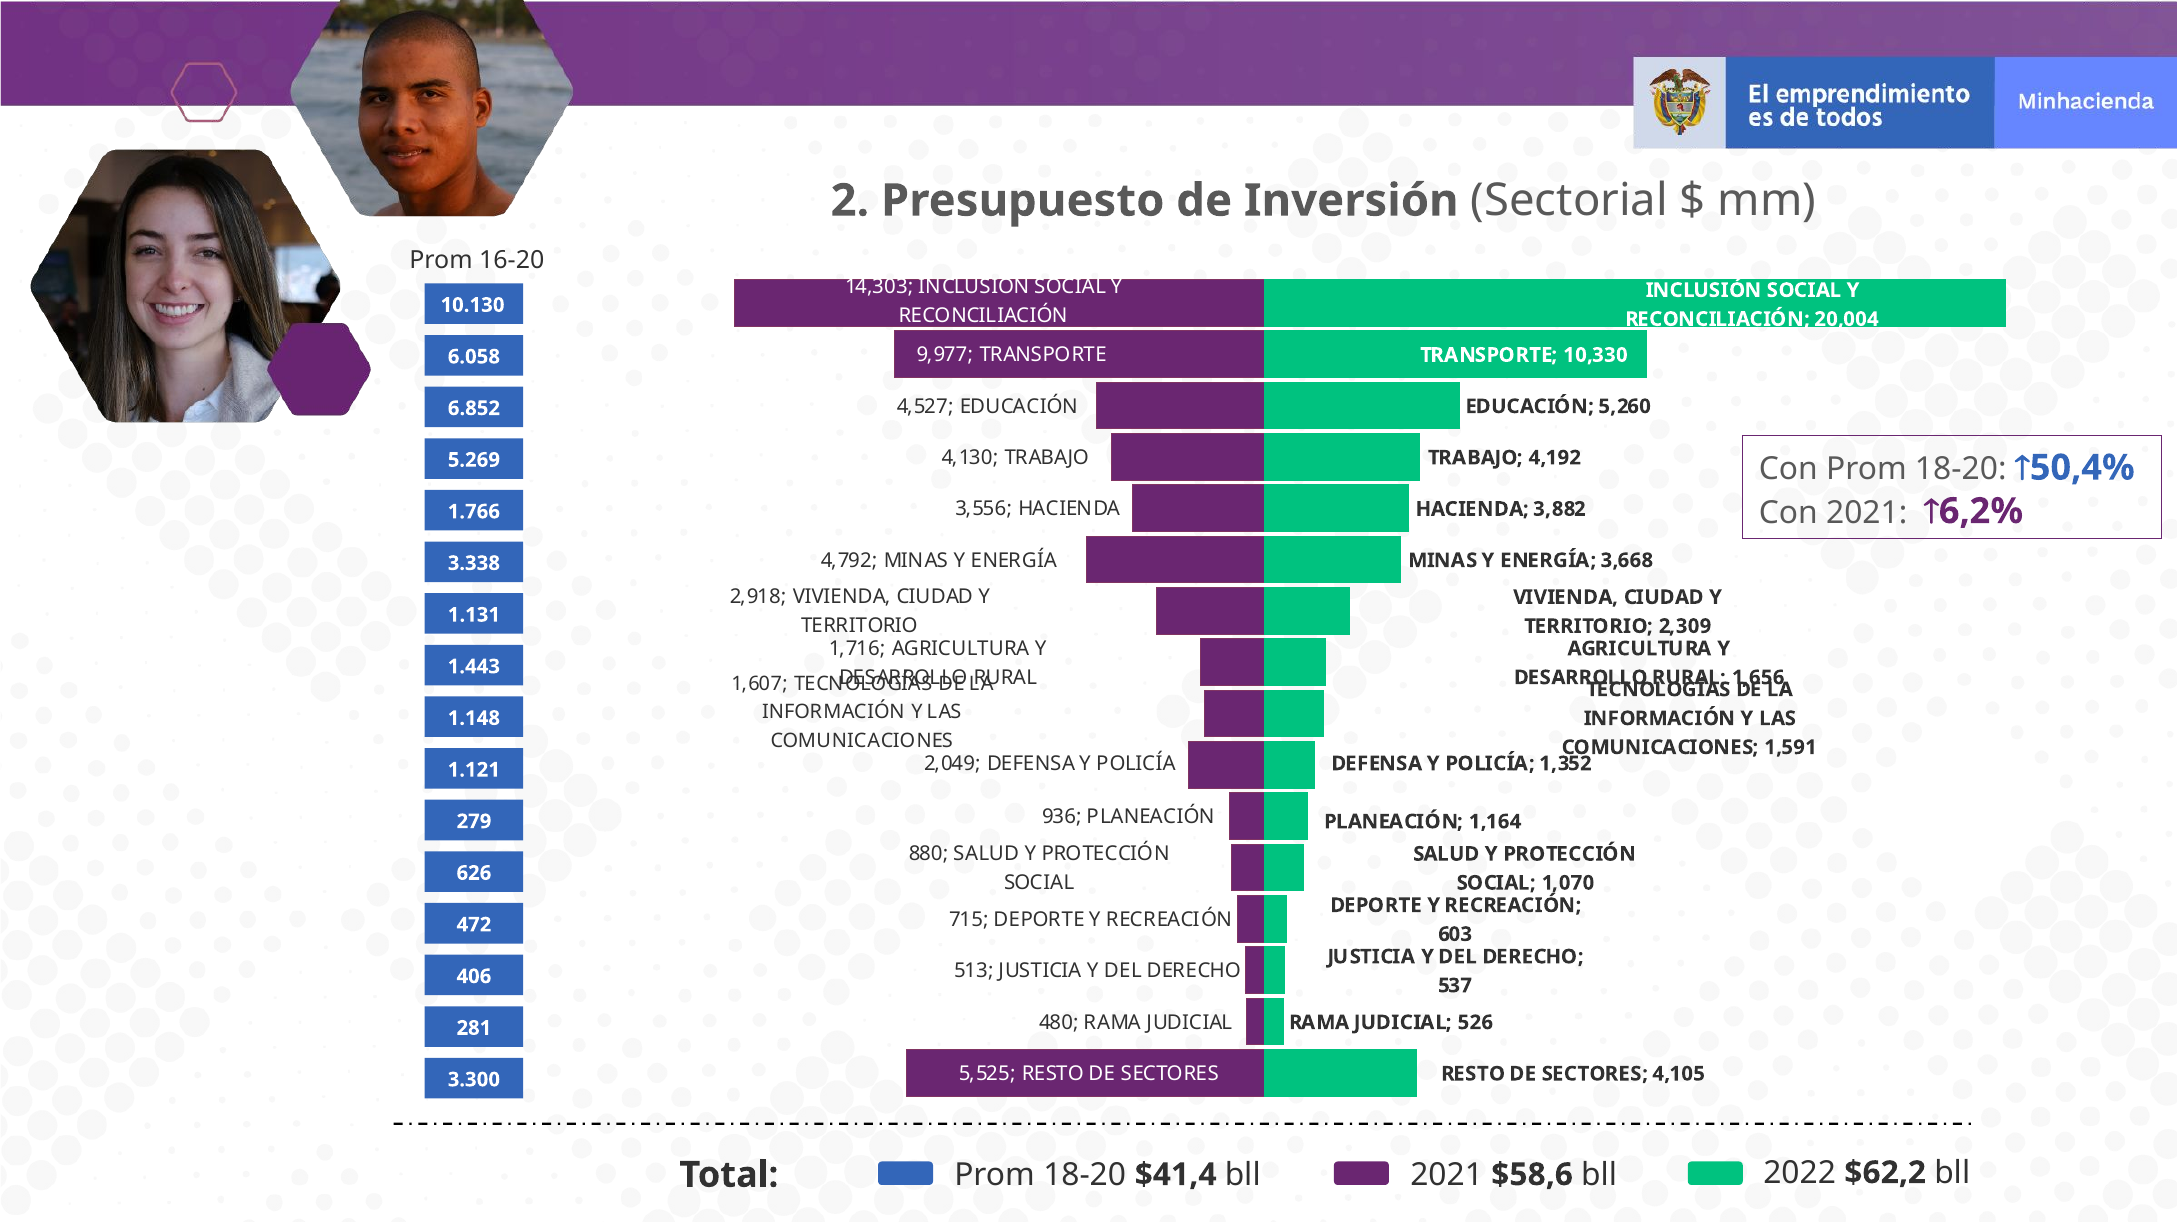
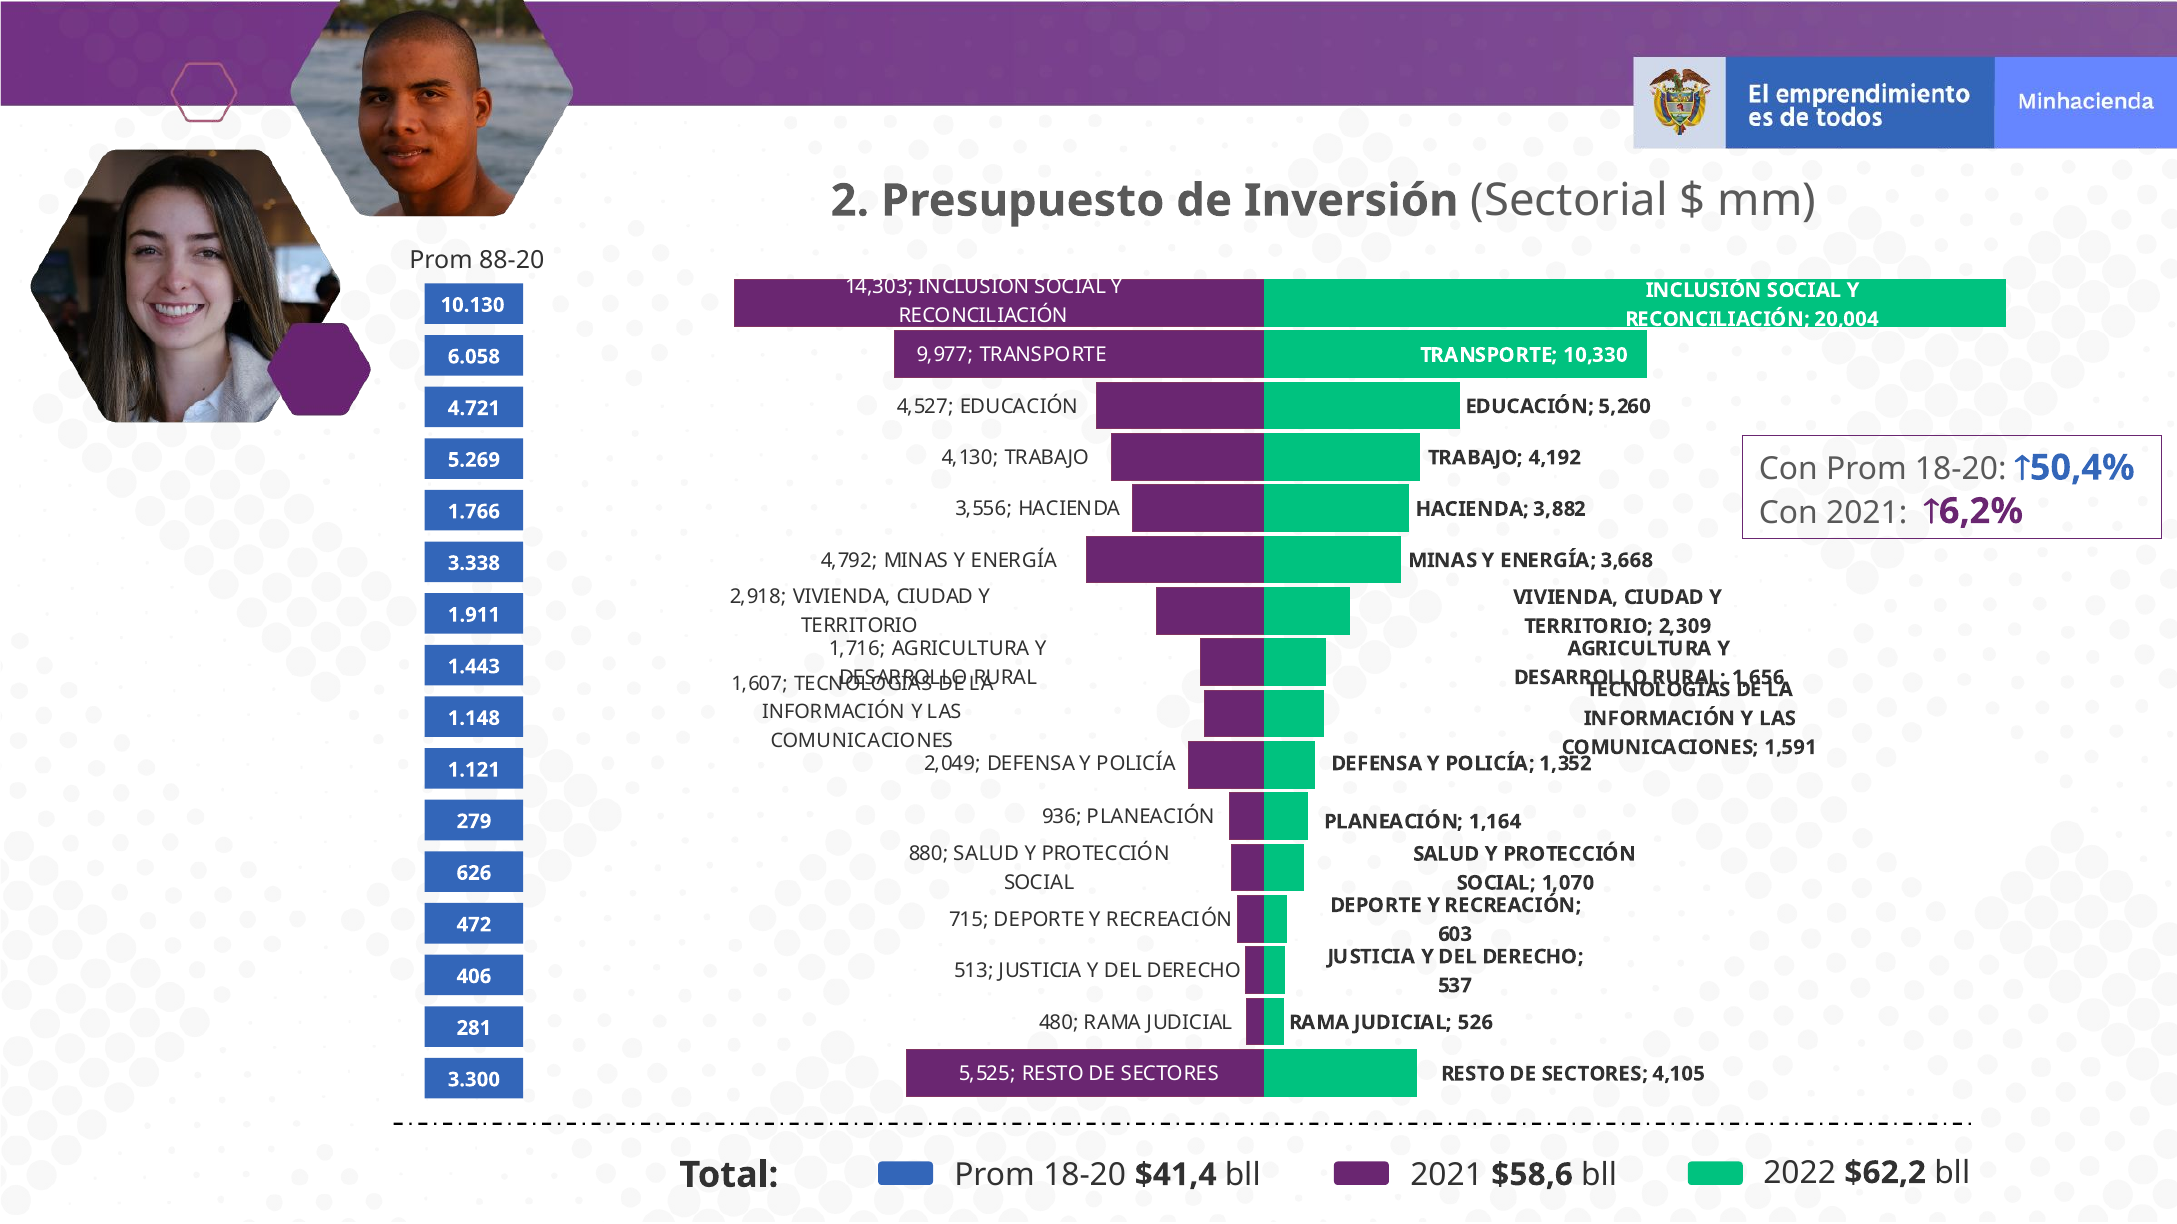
16-20: 16-20 -> 88-20 (512, 260)
6.852: 6.852 -> 4.721 (474, 409)
1.131: 1.131 -> 1.911 (474, 615)
